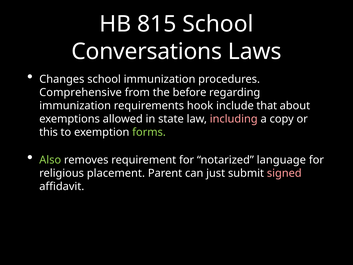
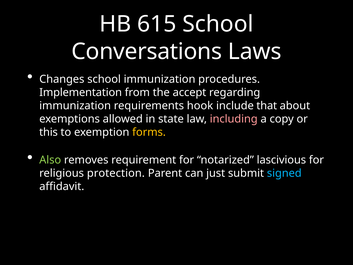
815: 815 -> 615 (157, 24)
Comprehensive: Comprehensive -> Implementation (81, 92)
before: before -> accept (189, 92)
forms colour: light green -> yellow (149, 132)
language: language -> lascivious (281, 160)
placement: placement -> protection (116, 173)
signed colour: pink -> light blue (284, 173)
